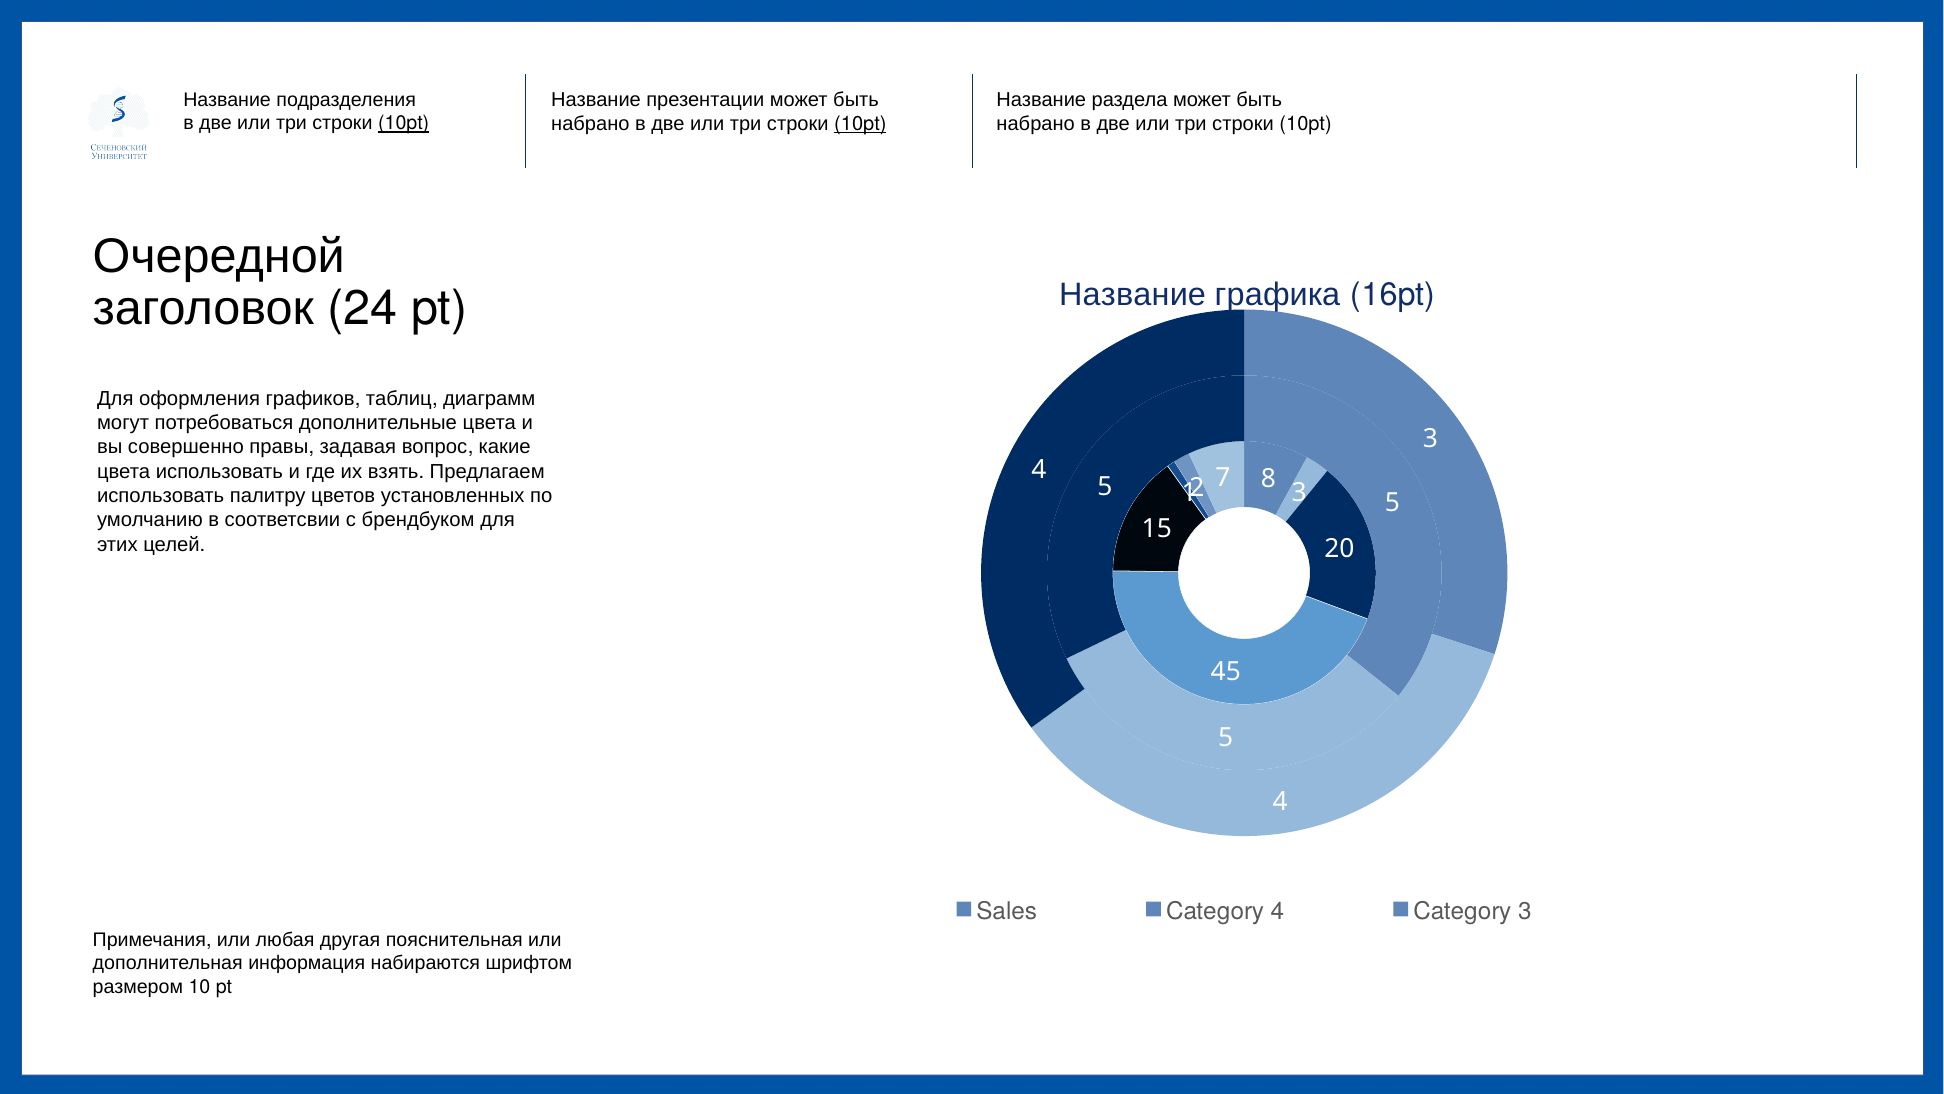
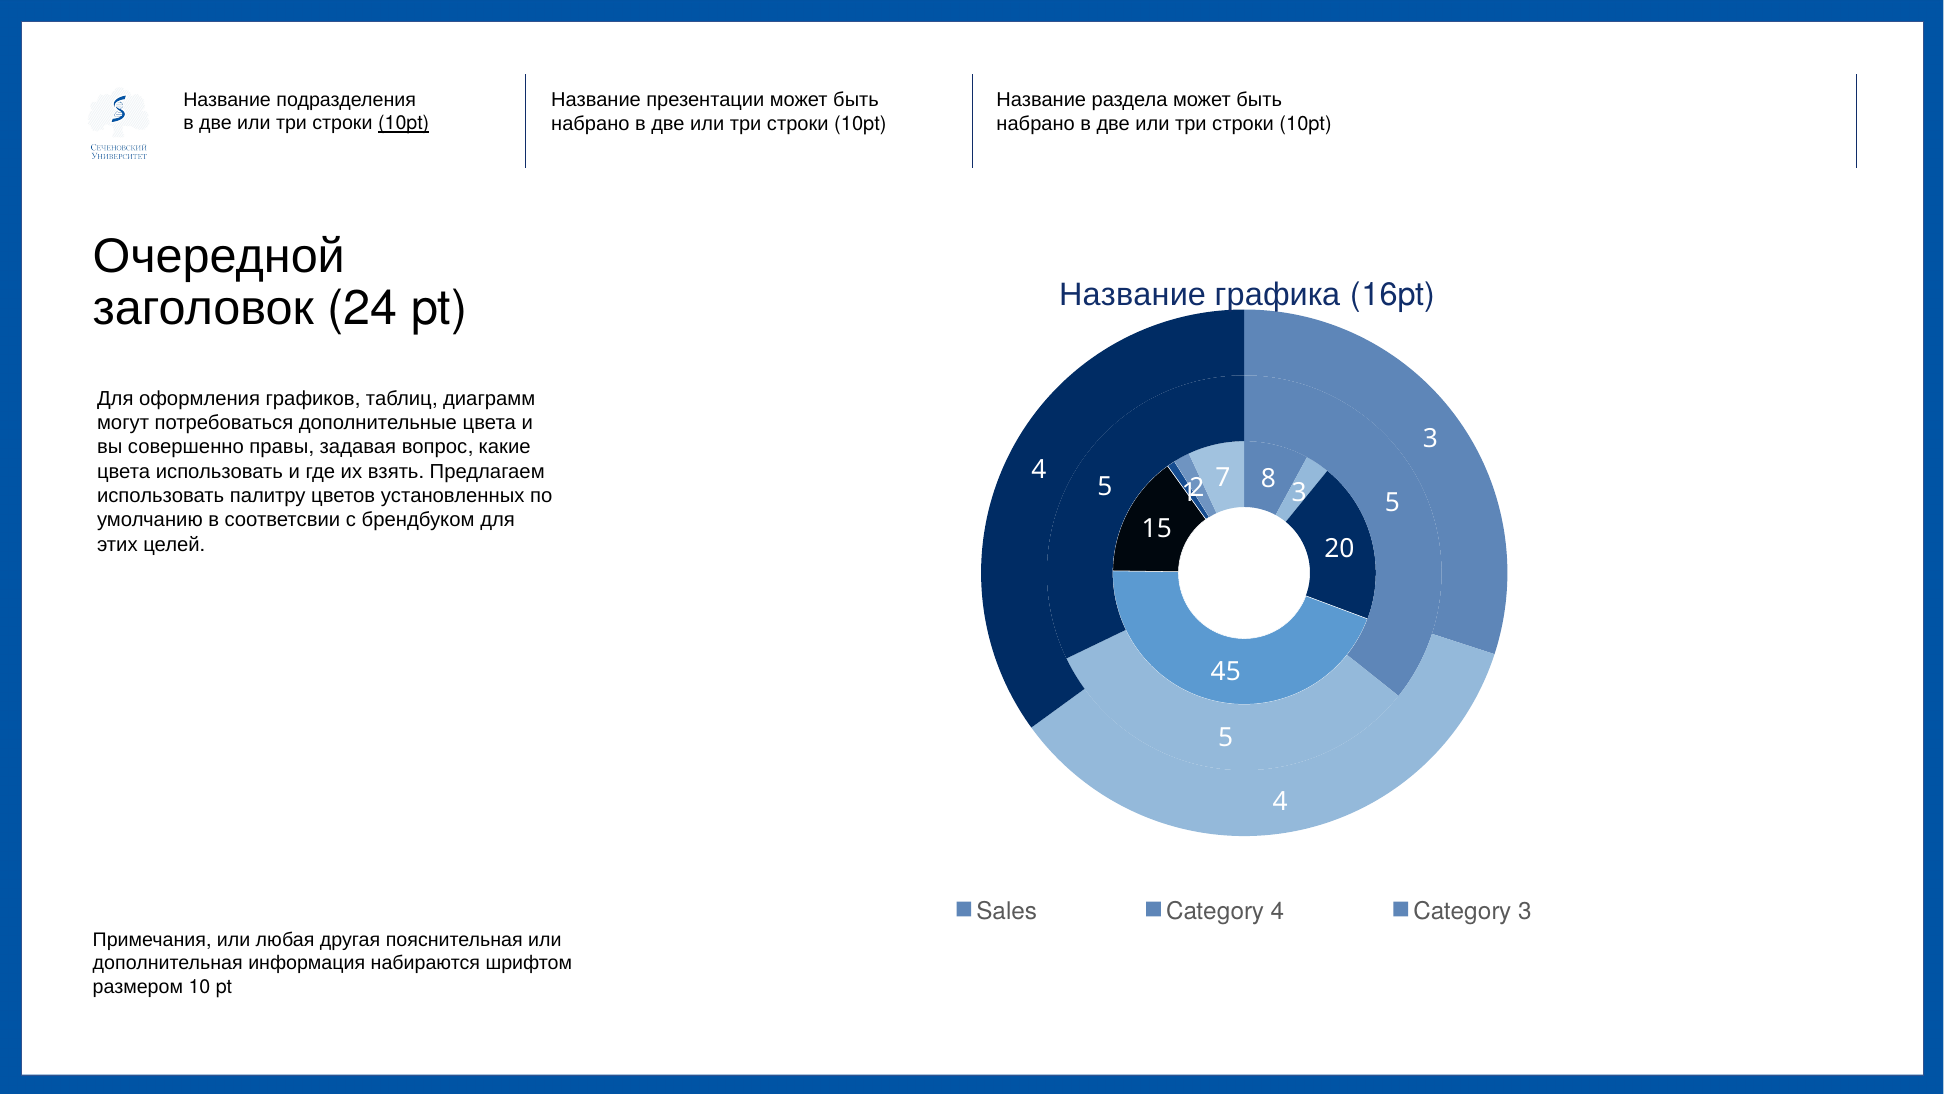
10pt underline: present -> none (860, 124)
